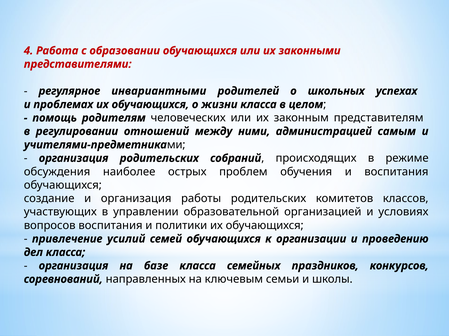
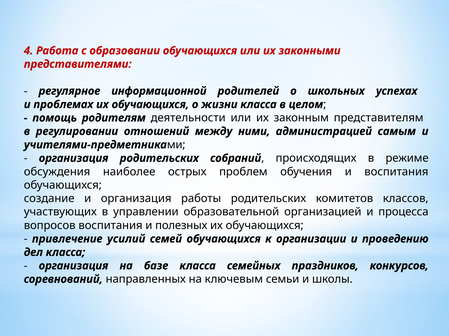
инвариантными: инвариантными -> информационной (159, 91)
человеческих: человеческих -> деятельности (188, 118)
условиях: условиях -> процесса (403, 212)
политики: политики -> полезных (181, 226)
